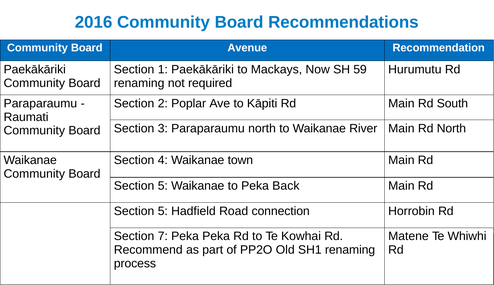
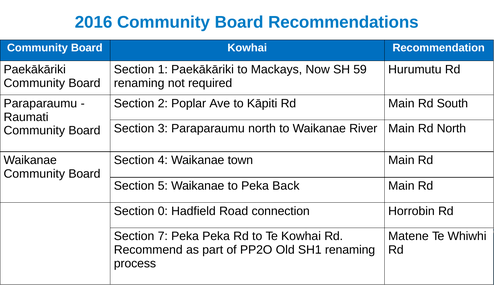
Board Avenue: Avenue -> Kowhai (247, 48)
5: 5 -> 0 (163, 211)
